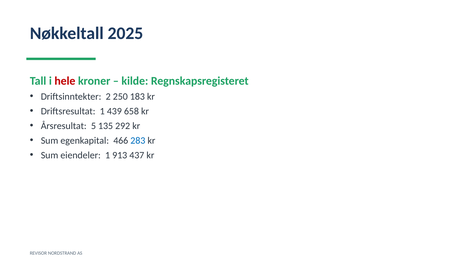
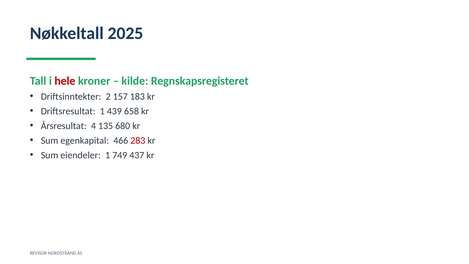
250: 250 -> 157 (120, 96)
5: 5 -> 4 (93, 126)
292: 292 -> 680 (123, 126)
283 colour: blue -> red (138, 140)
913: 913 -> 749 (120, 155)
